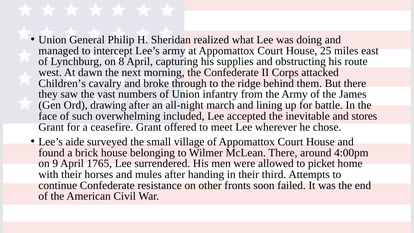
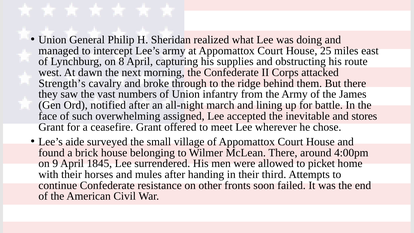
Children’s: Children’s -> Strength’s (62, 83)
drawing: drawing -> notified (108, 105)
included: included -> assigned (184, 116)
1765: 1765 -> 1845 (99, 163)
